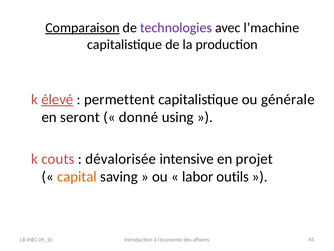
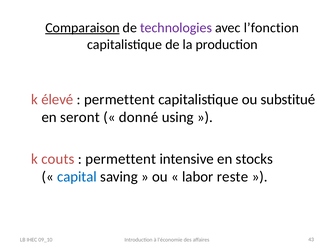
l’machine: l’machine -> l’fonction (271, 28)
élevé underline: present -> none (57, 99)
générale: générale -> substitué (288, 99)
dévalorisée: dévalorisée -> permettent (121, 159)
projet: projet -> stocks (254, 159)
capital colour: orange -> blue (77, 176)
outils: outils -> reste (233, 176)
